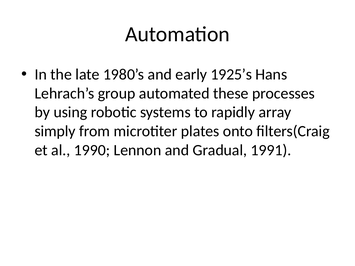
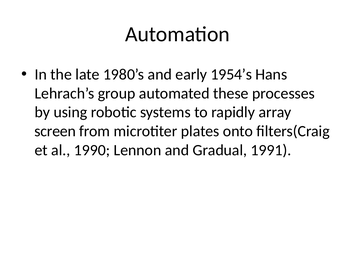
1925’s: 1925’s -> 1954’s (231, 74)
simply: simply -> screen (55, 131)
